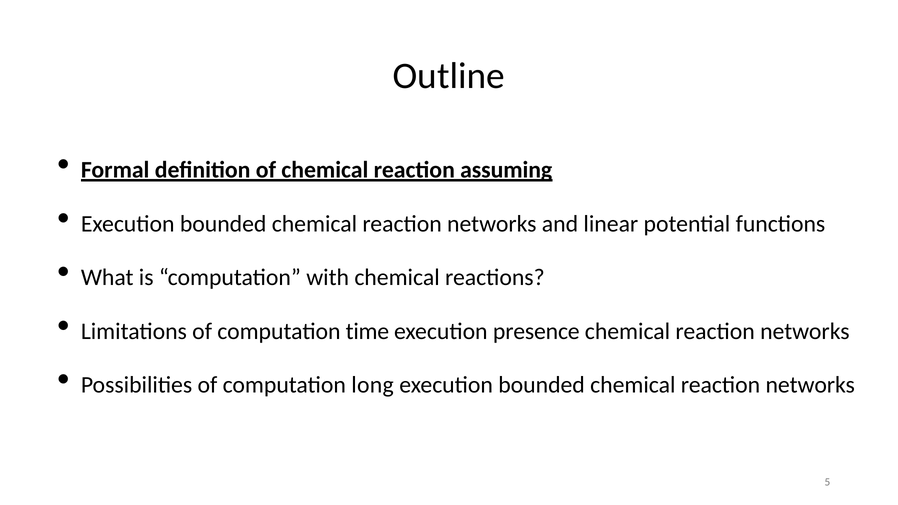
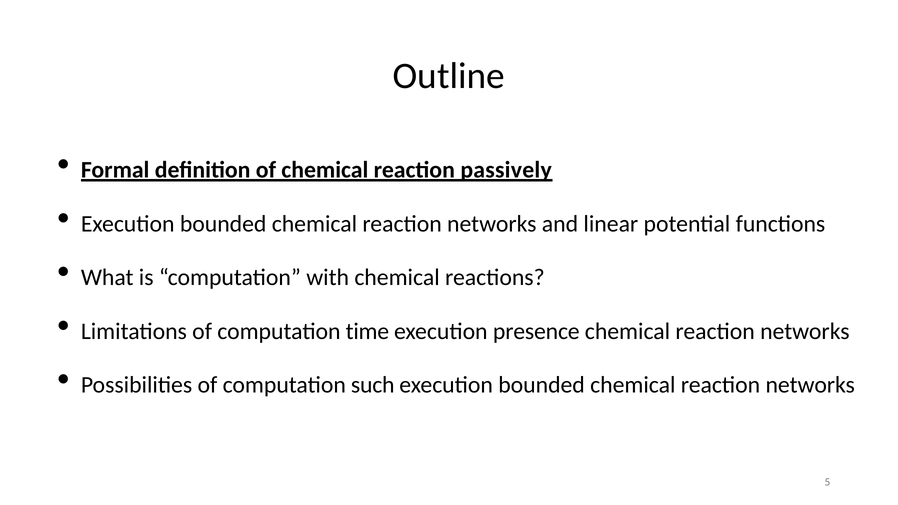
assuming: assuming -> passively (506, 170)
long: long -> such (373, 385)
